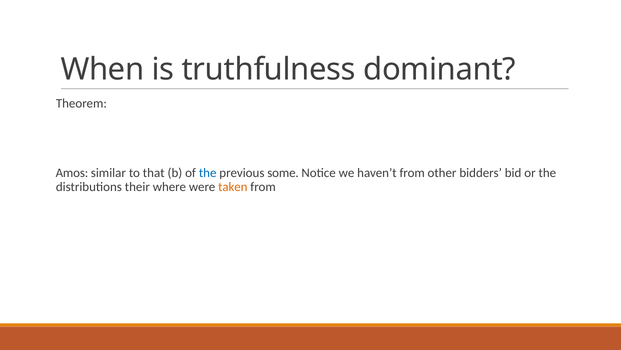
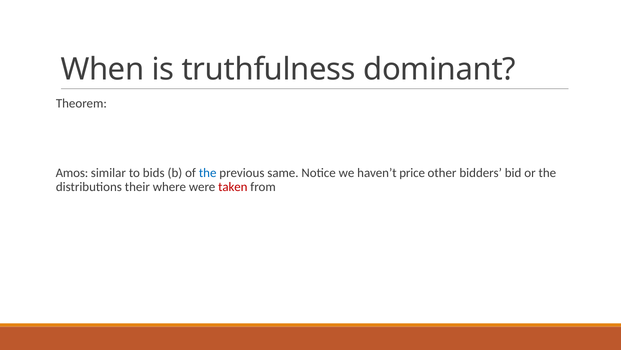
that: that -> bids (154, 172)
some: some -> same (283, 172)
haven’t from: from -> price (412, 172)
taken colour: orange -> red (233, 186)
